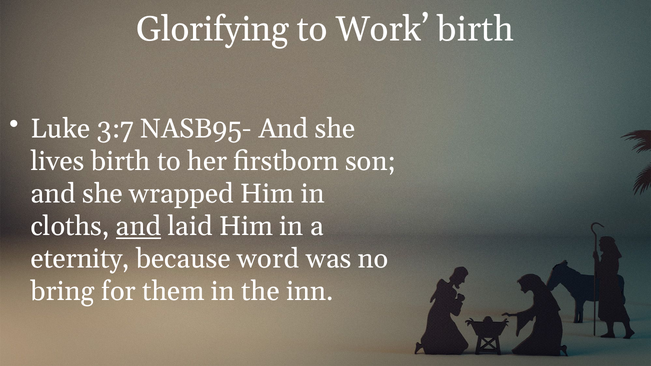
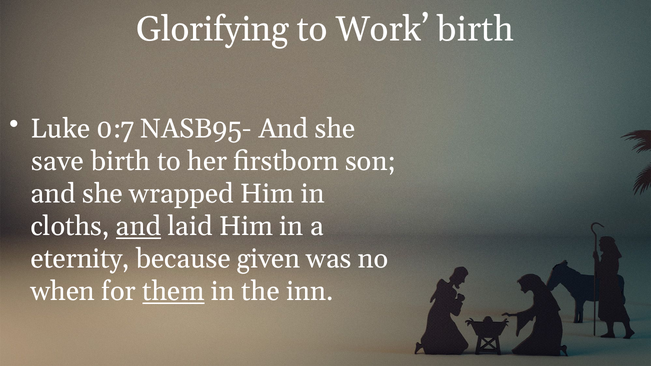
3:7: 3:7 -> 0:7 (115, 129)
lives: lives -> save (58, 161)
word: word -> given (268, 259)
bring: bring -> when (63, 292)
them underline: none -> present (173, 292)
